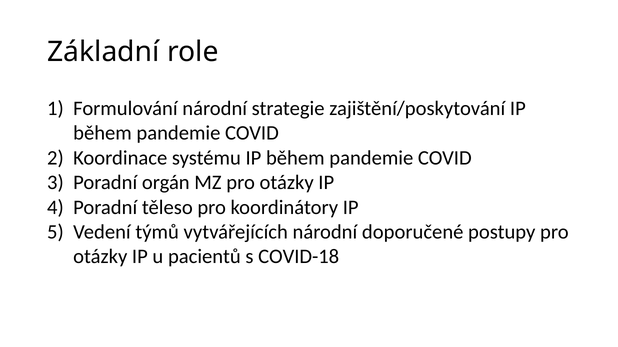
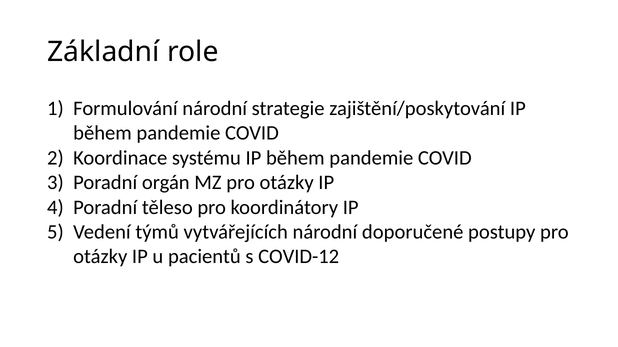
COVID-18: COVID-18 -> COVID-12 (299, 257)
